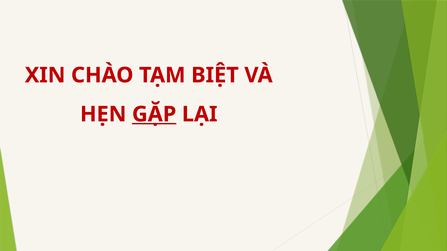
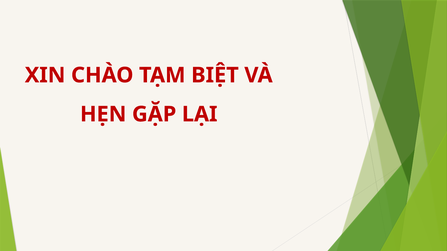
GẶP underline: present -> none (154, 114)
